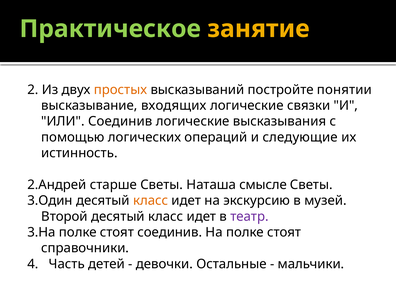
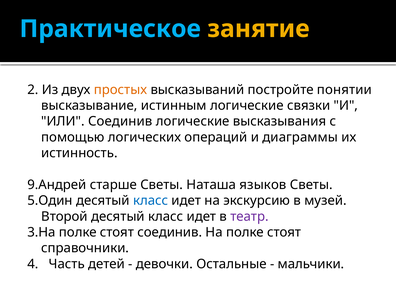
Практическое colour: light green -> light blue (110, 29)
входящих: входящих -> истинным (174, 106)
следующие: следующие -> диаграммы (300, 137)
2.Андрей: 2.Андрей -> 9.Андрей (57, 185)
смысле: смысле -> языков (263, 185)
3.Один: 3.Один -> 5.Один (50, 201)
класс colour: orange -> blue (151, 201)
